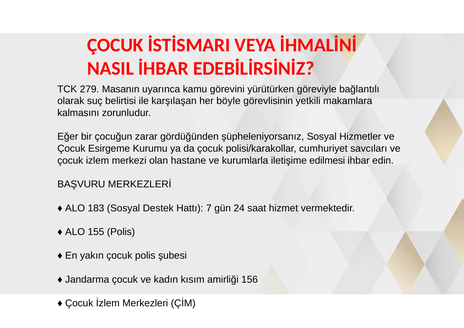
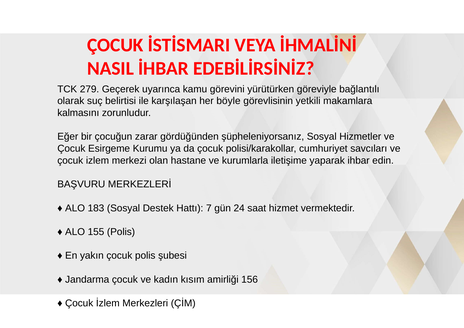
Masanın: Masanın -> Geçerek (121, 89)
edilmesi: edilmesi -> yaparak (327, 161)
